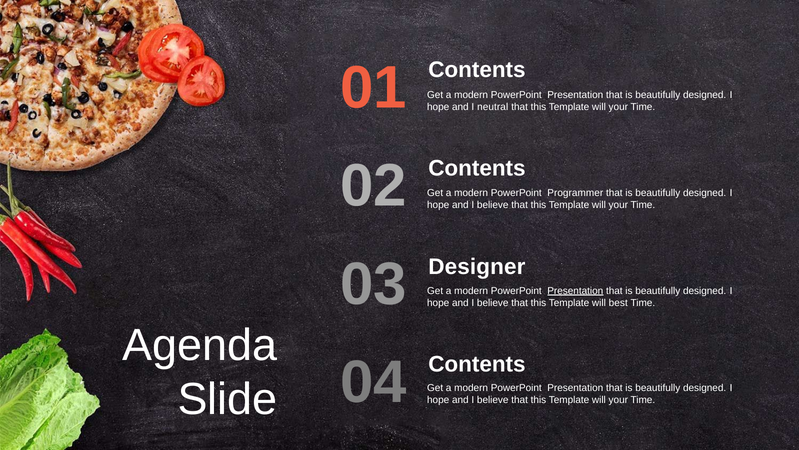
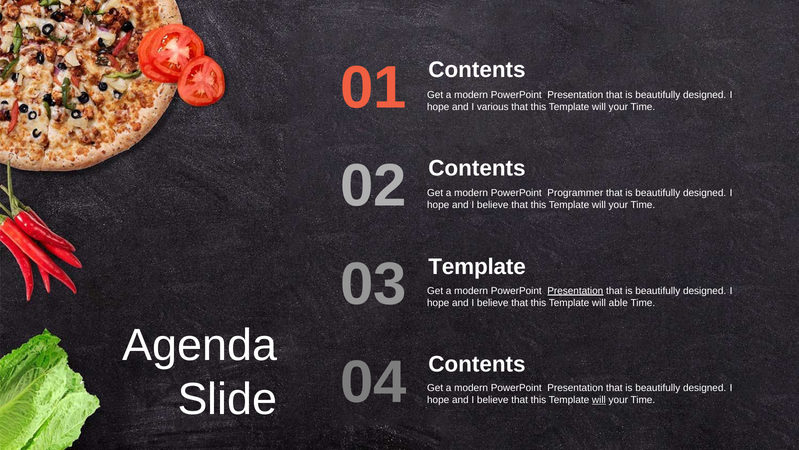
neutral: neutral -> various (493, 107)
Designer: Designer -> Template (477, 266)
best: best -> able (618, 302)
will underline: none -> present (599, 400)
